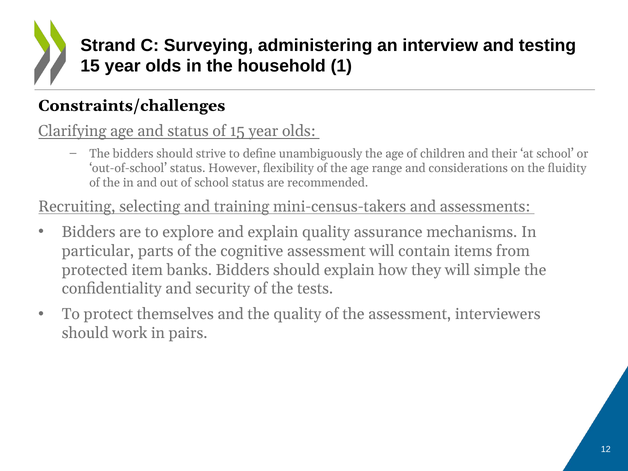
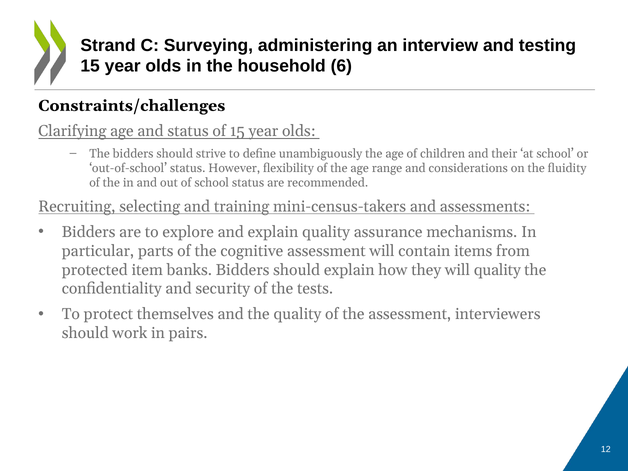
1: 1 -> 6 (341, 66)
will simple: simple -> quality (497, 270)
